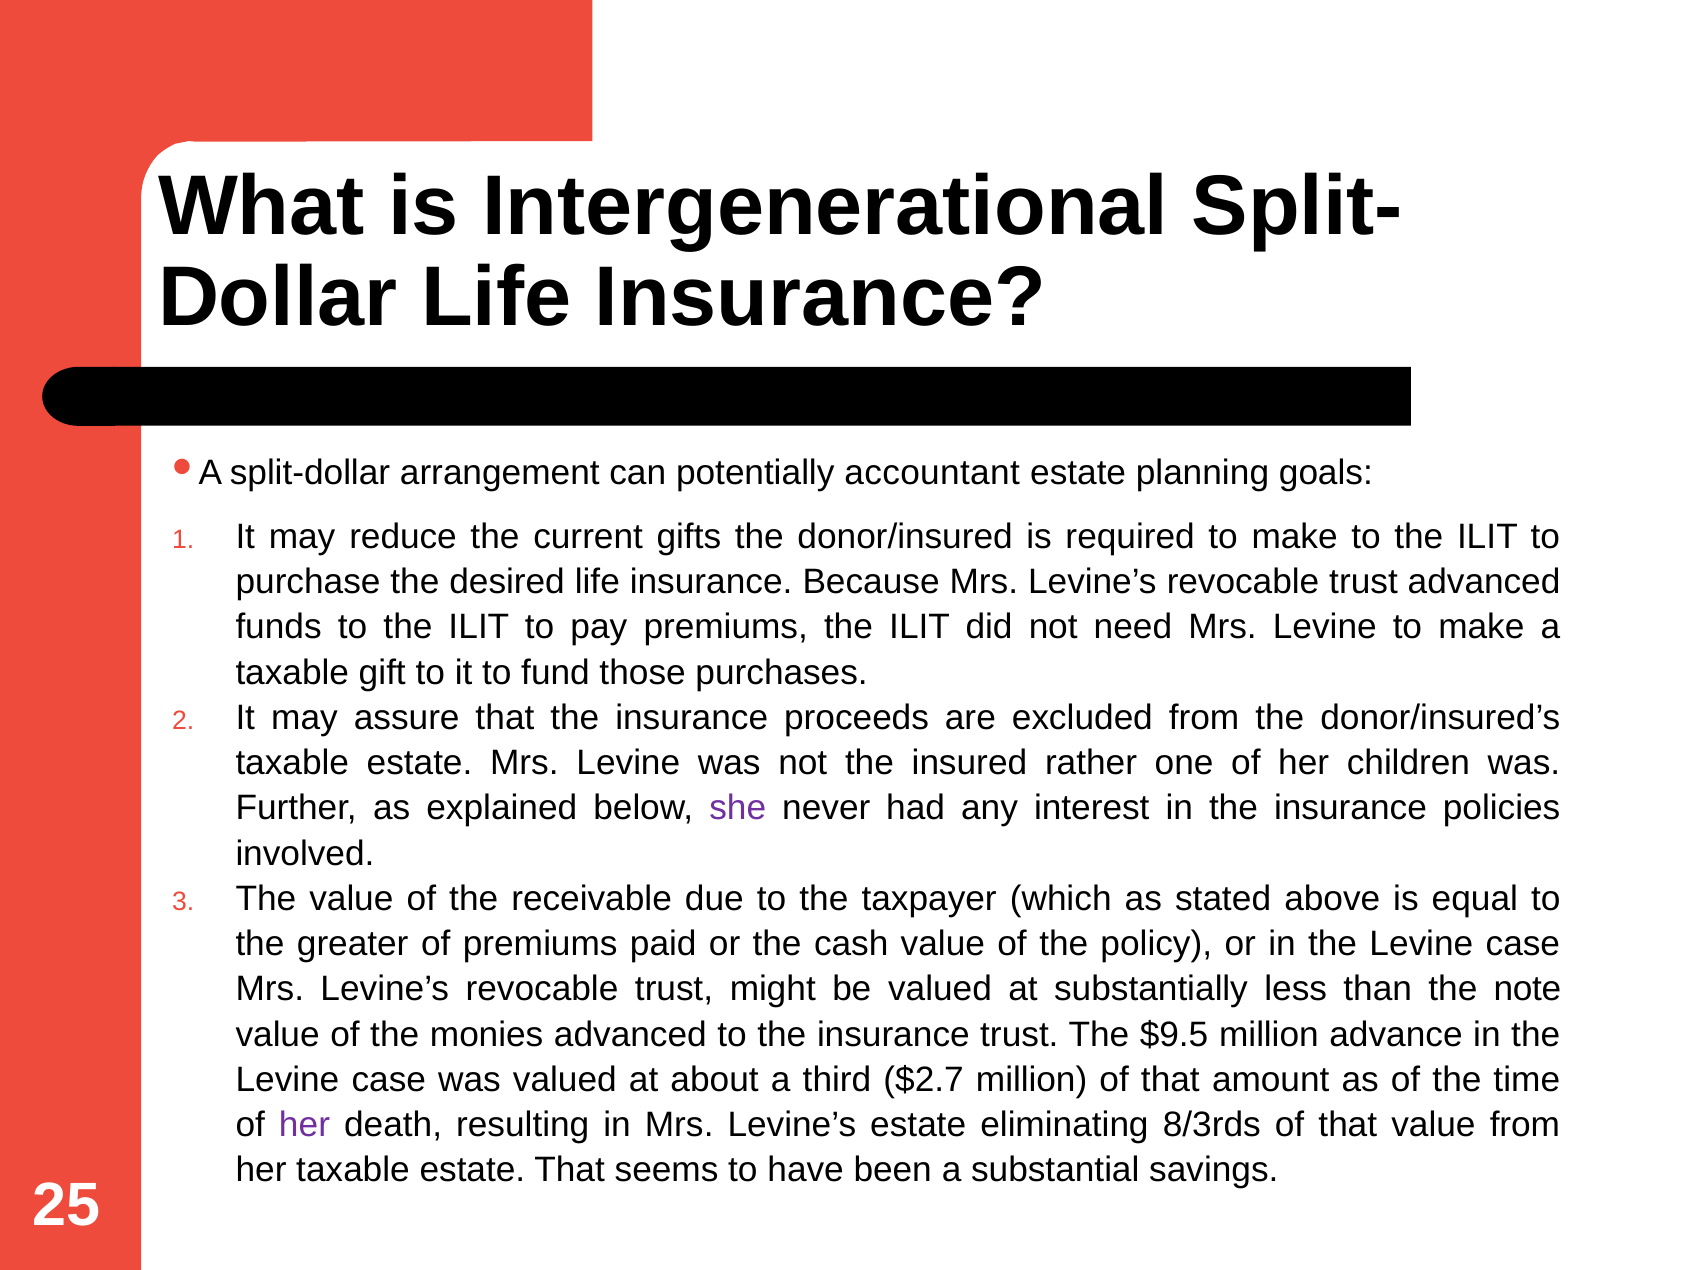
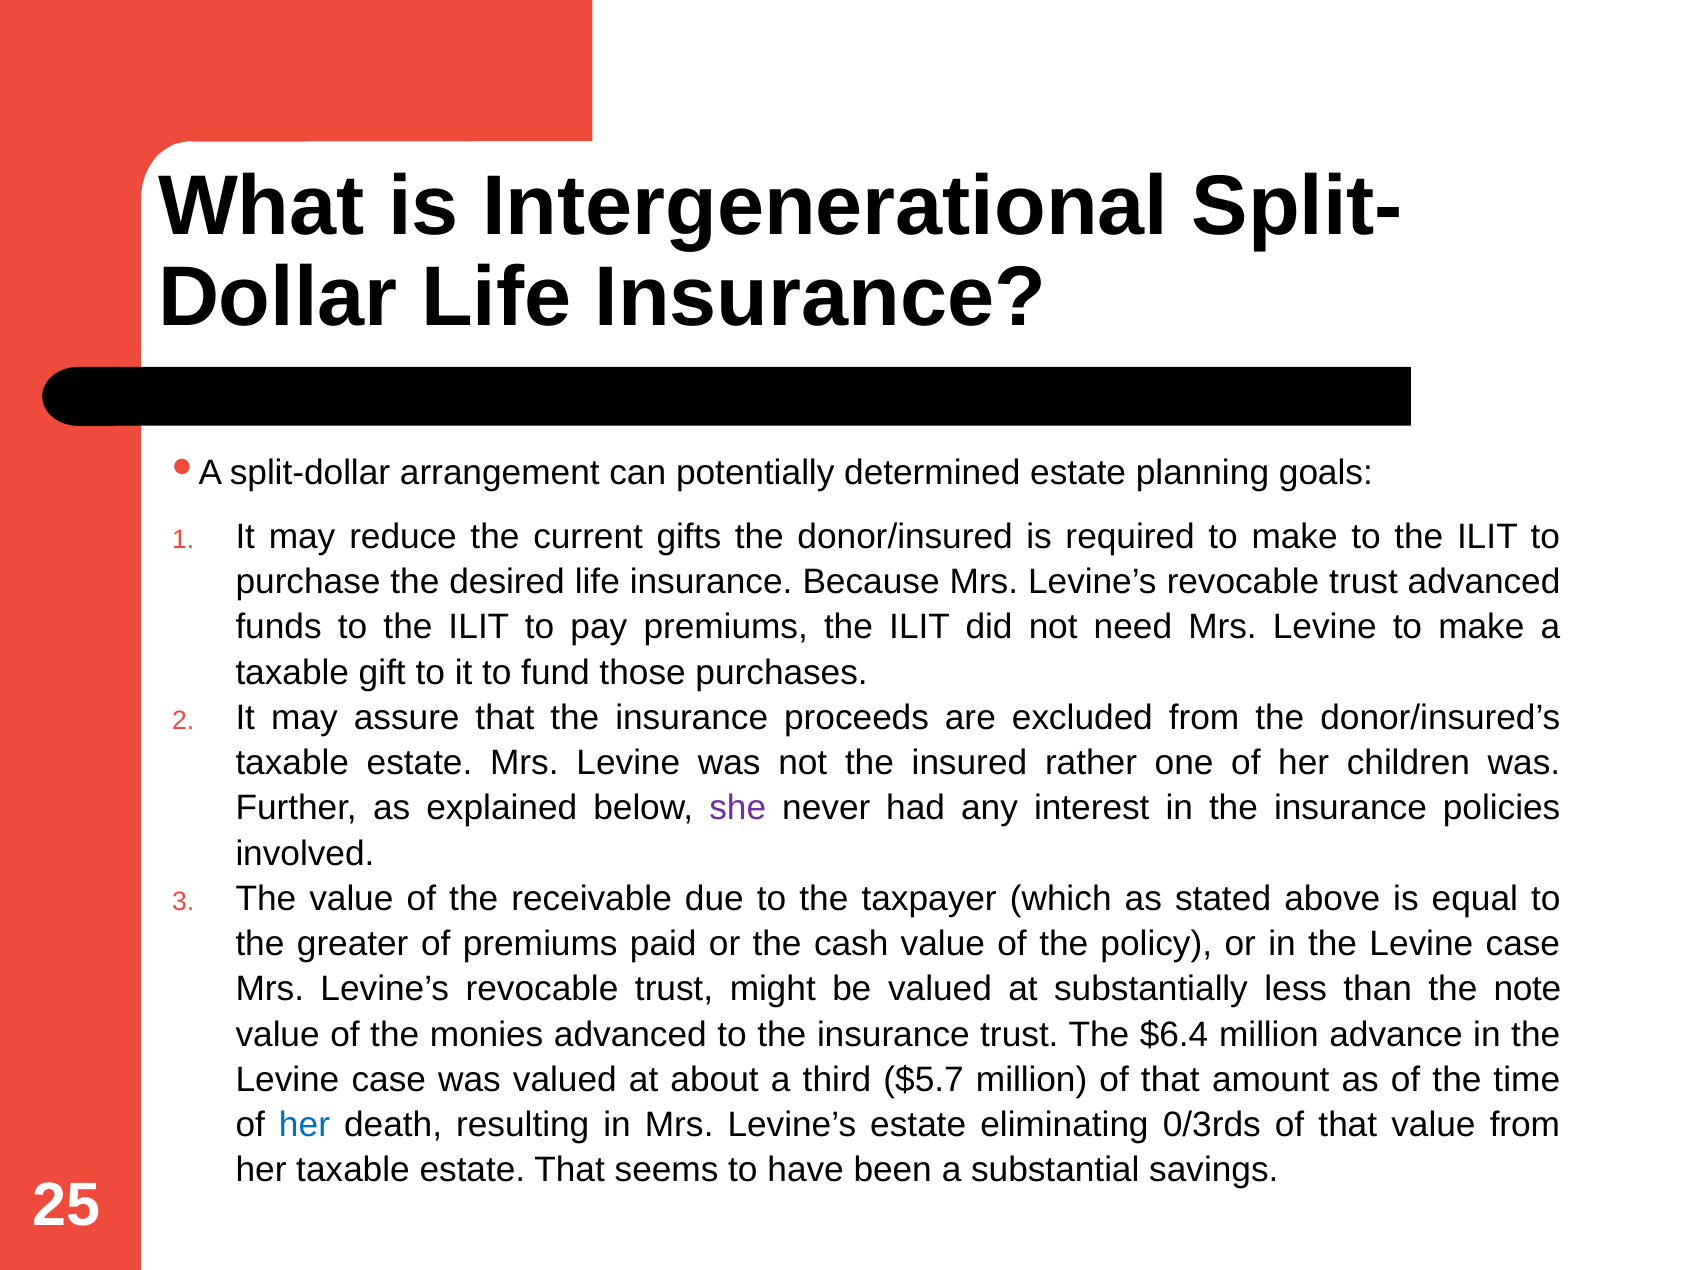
accountant: accountant -> determined (932, 472)
$9.5: $9.5 -> $6.4 (1174, 1034)
$2.7: $2.7 -> $5.7 (924, 1080)
her colour: purple -> blue (304, 1125)
8/3rds: 8/3rds -> 0/3rds (1212, 1125)
